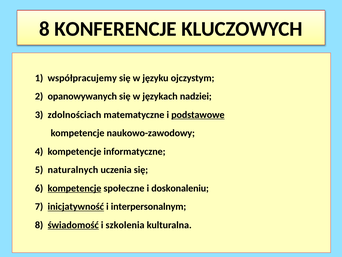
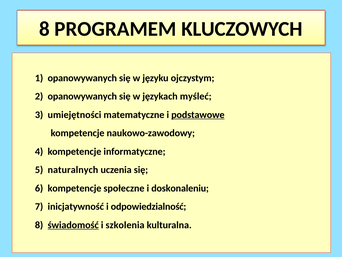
KONFERENCJE: KONFERENCJE -> PROGRAMEM (115, 29)
1 współpracujemy: współpracujemy -> opanowywanych (82, 78)
nadziei: nadziei -> myśleć (196, 96)
zdolnościach: zdolnościach -> umiejętności (74, 115)
kompetencje underline: present -> none (75, 188)
inicjatywność underline: present -> none (76, 206)
interpersonalnym: interpersonalnym -> odpowiedzialność (149, 206)
